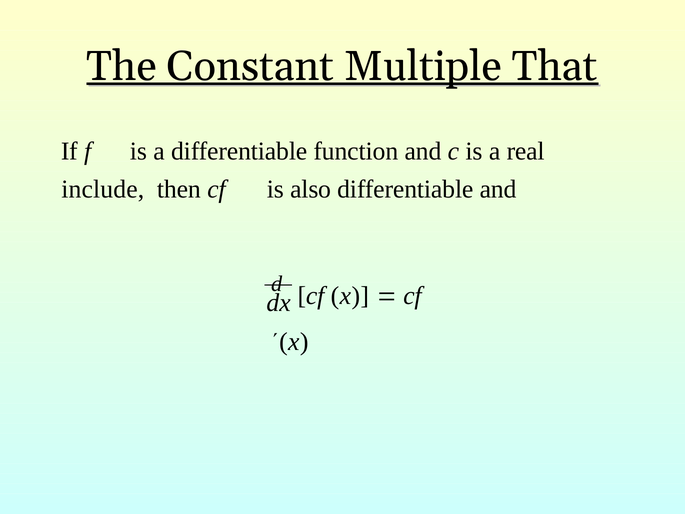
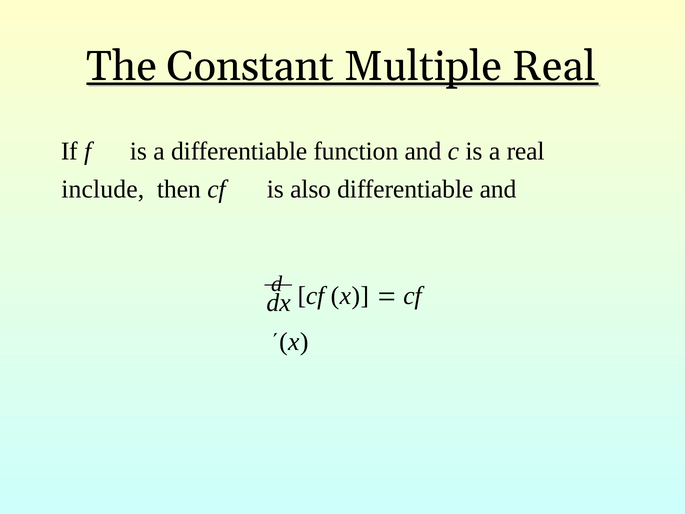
Multiple That: That -> Real (554, 66)
